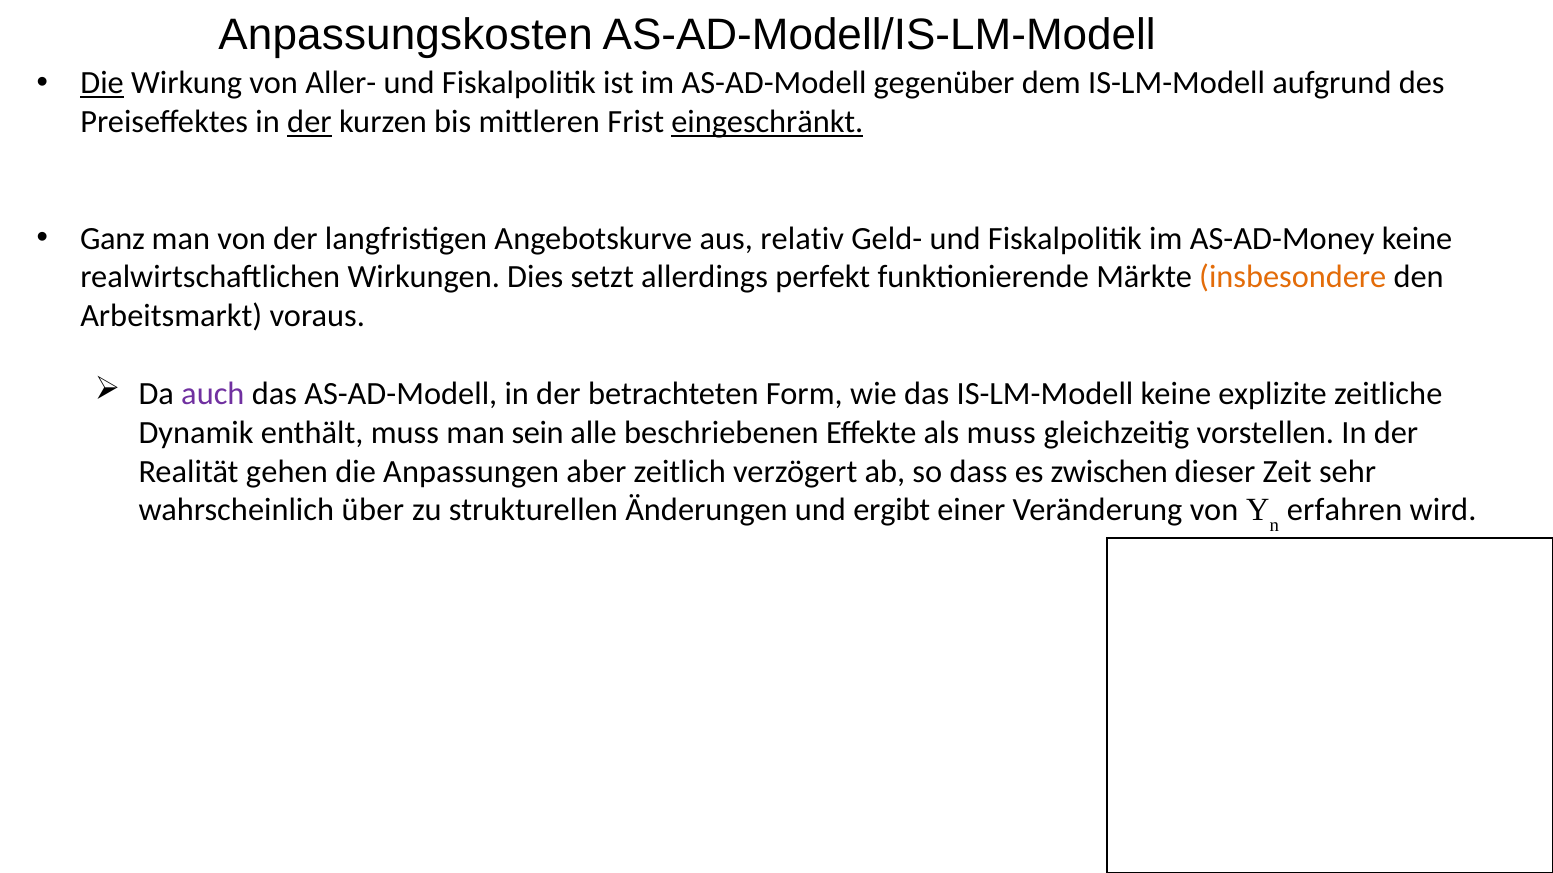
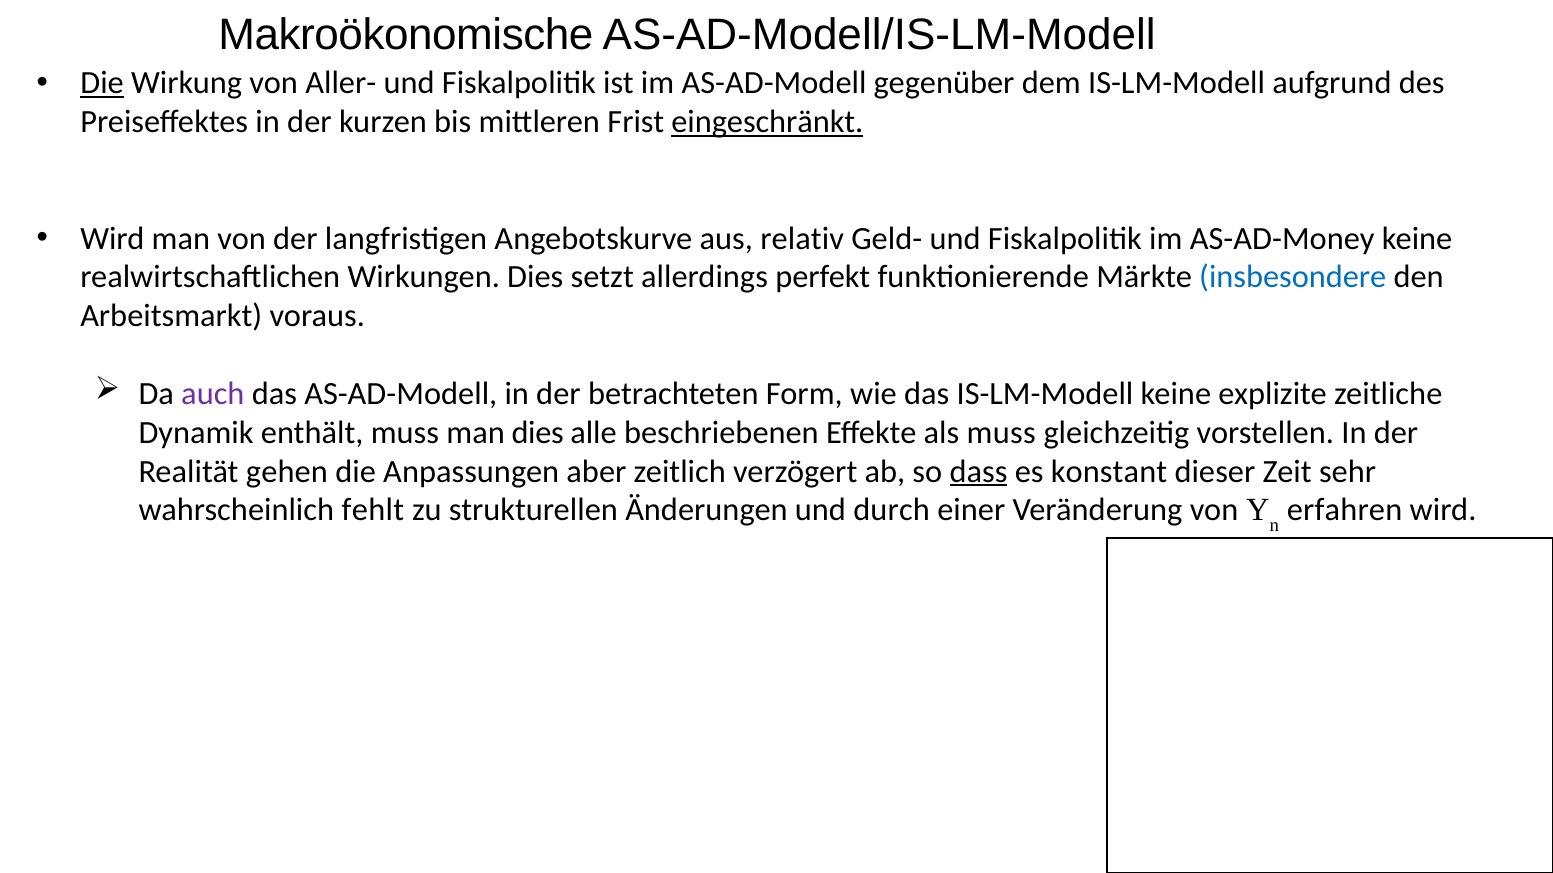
Anpassungskosten: Anpassungskosten -> Makroökonomische (406, 35)
der underline: present -> none (309, 122)
Ganz: Ganz -> Wird (112, 239)
insbesondere colour: orange -> blue (1293, 277)
man sein: sein -> dies (538, 433)
dass underline: none -> present (979, 472)
zwischen: zwischen -> konstant (1109, 472)
über: über -> fehlt (373, 511)
ergibt: ergibt -> durch (892, 511)
